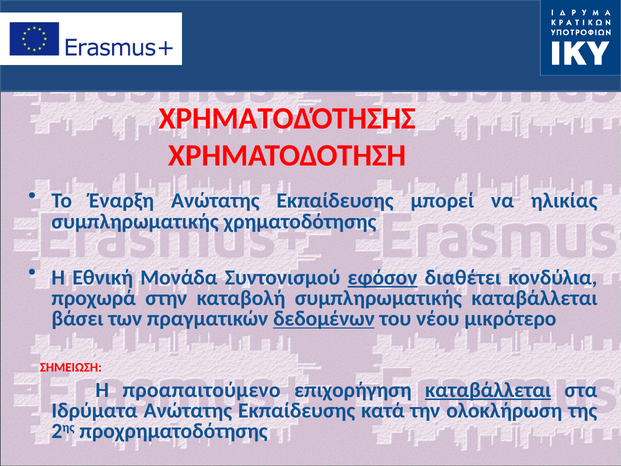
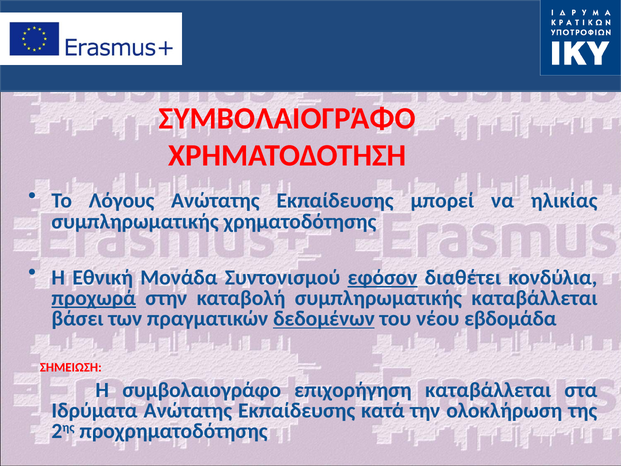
ΧΡΗΜΑΤΟΔΌΤΗΣΗΣ: ΧΡΗΜΑΤΟΔΌΤΗΣΗΣ -> ΣΥΜΒΟΛΑΙΟΓΡΆΦΟ (287, 118)
Έναρξη: Έναρξη -> Λόγους (122, 201)
προχωρά underline: none -> present (94, 298)
μικρότερο: μικρότερο -> εβδομάδα (510, 319)
Η προαπαιτούμενο: προαπαιτούμενο -> συμβολαιογράφο (202, 390)
καταβάλλεται underline: present -> none (488, 390)
